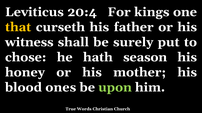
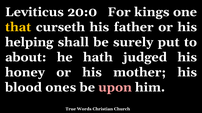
20:4: 20:4 -> 20:0 (82, 12)
witness: witness -> helping (29, 42)
chose: chose -> about (26, 58)
season: season -> judged (145, 58)
upon colour: light green -> pink (115, 88)
